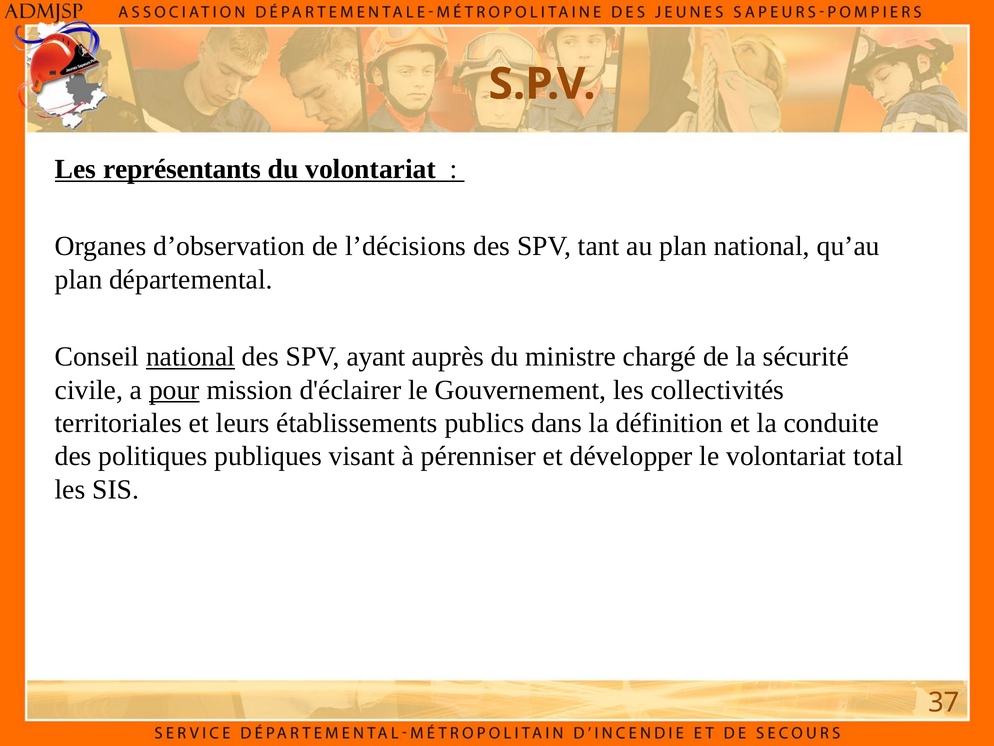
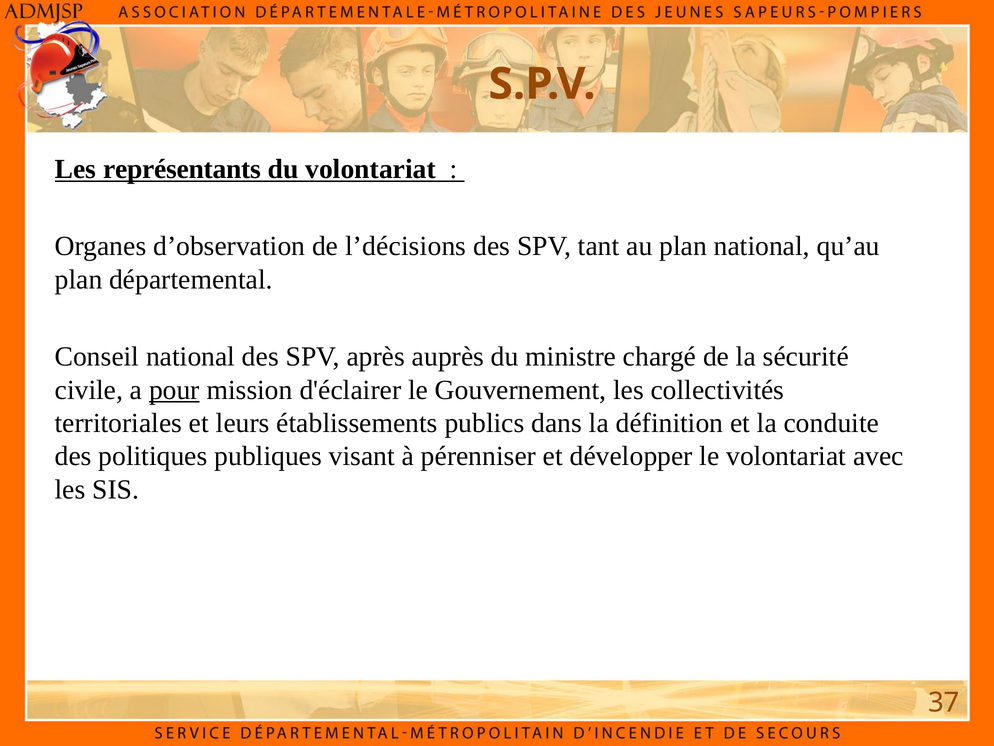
national underline: present -> none (191, 357)
ayant: ayant -> après (376, 357)
total: total -> avec (878, 456)
